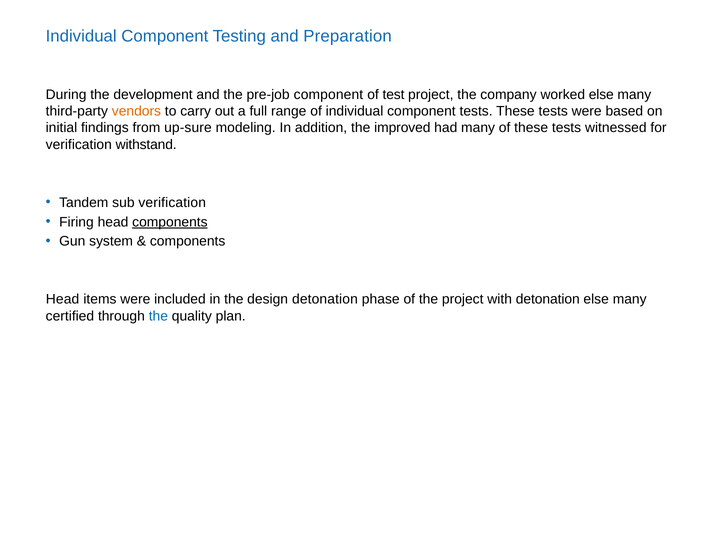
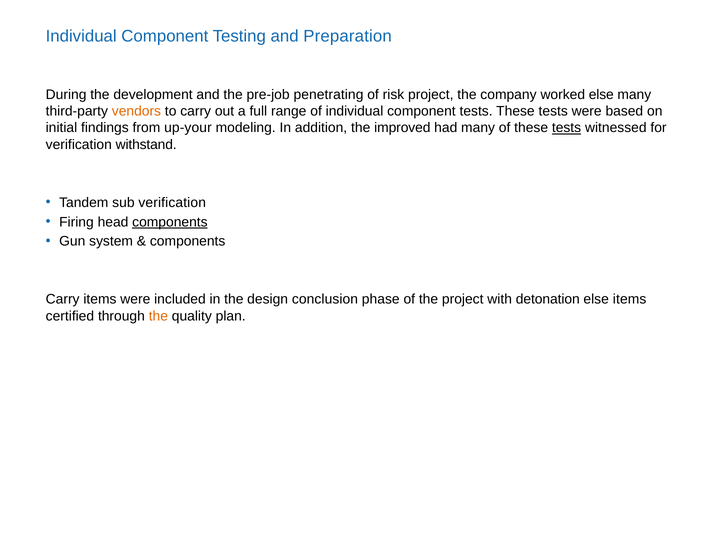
pre-job component: component -> penetrating (328, 95)
test: test -> risk (393, 95)
up-sure: up-sure -> up-your (188, 128)
tests underline: none -> present (567, 128)
Head: Head -> Carry (63, 300)
design detonation: detonation -> conclusion (325, 300)
many: many -> items (630, 300)
the colour: blue -> orange (158, 316)
